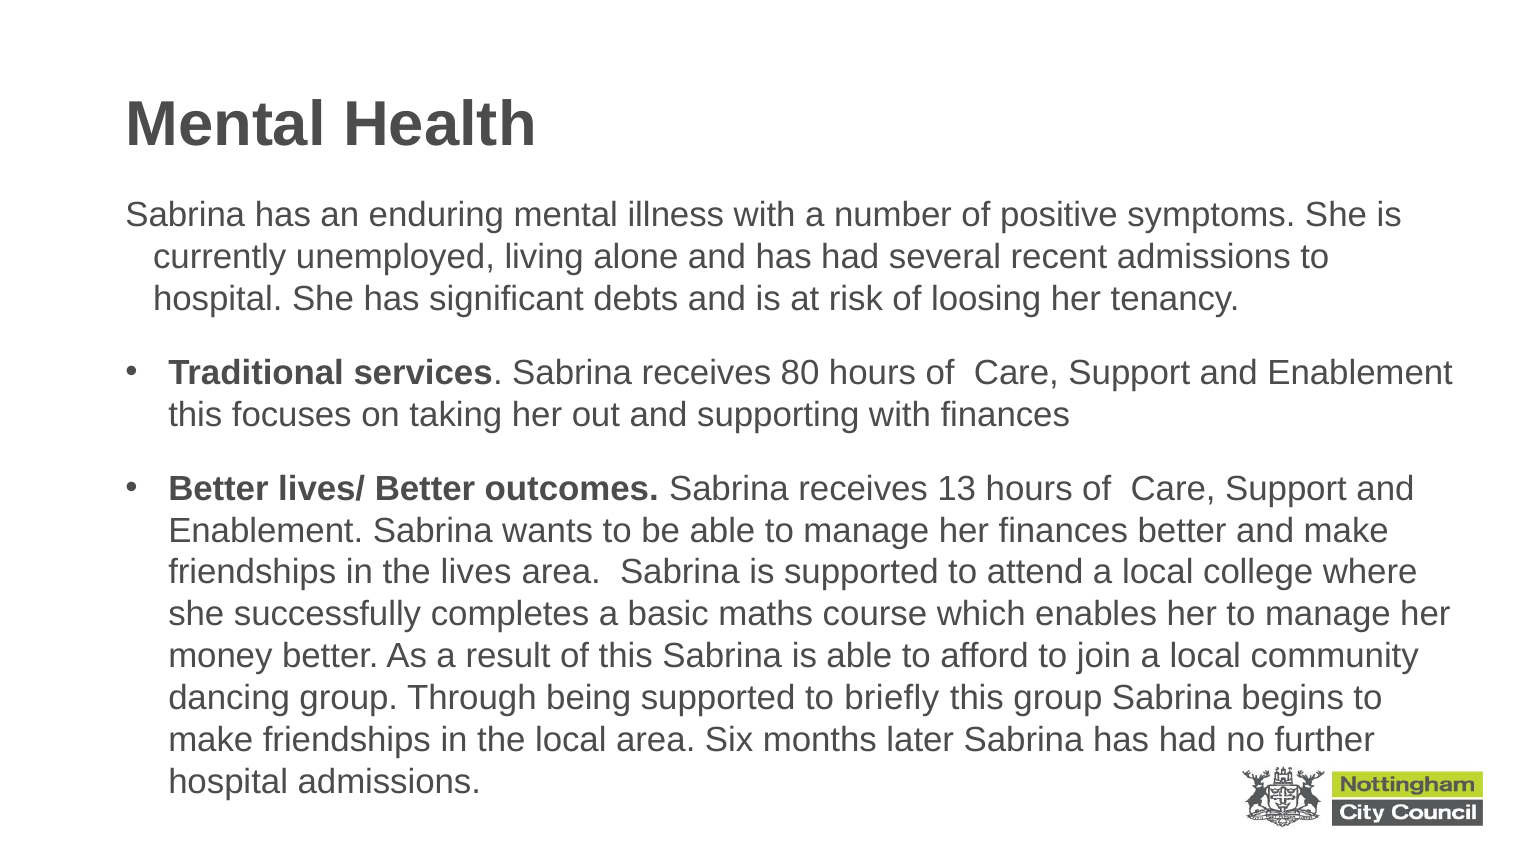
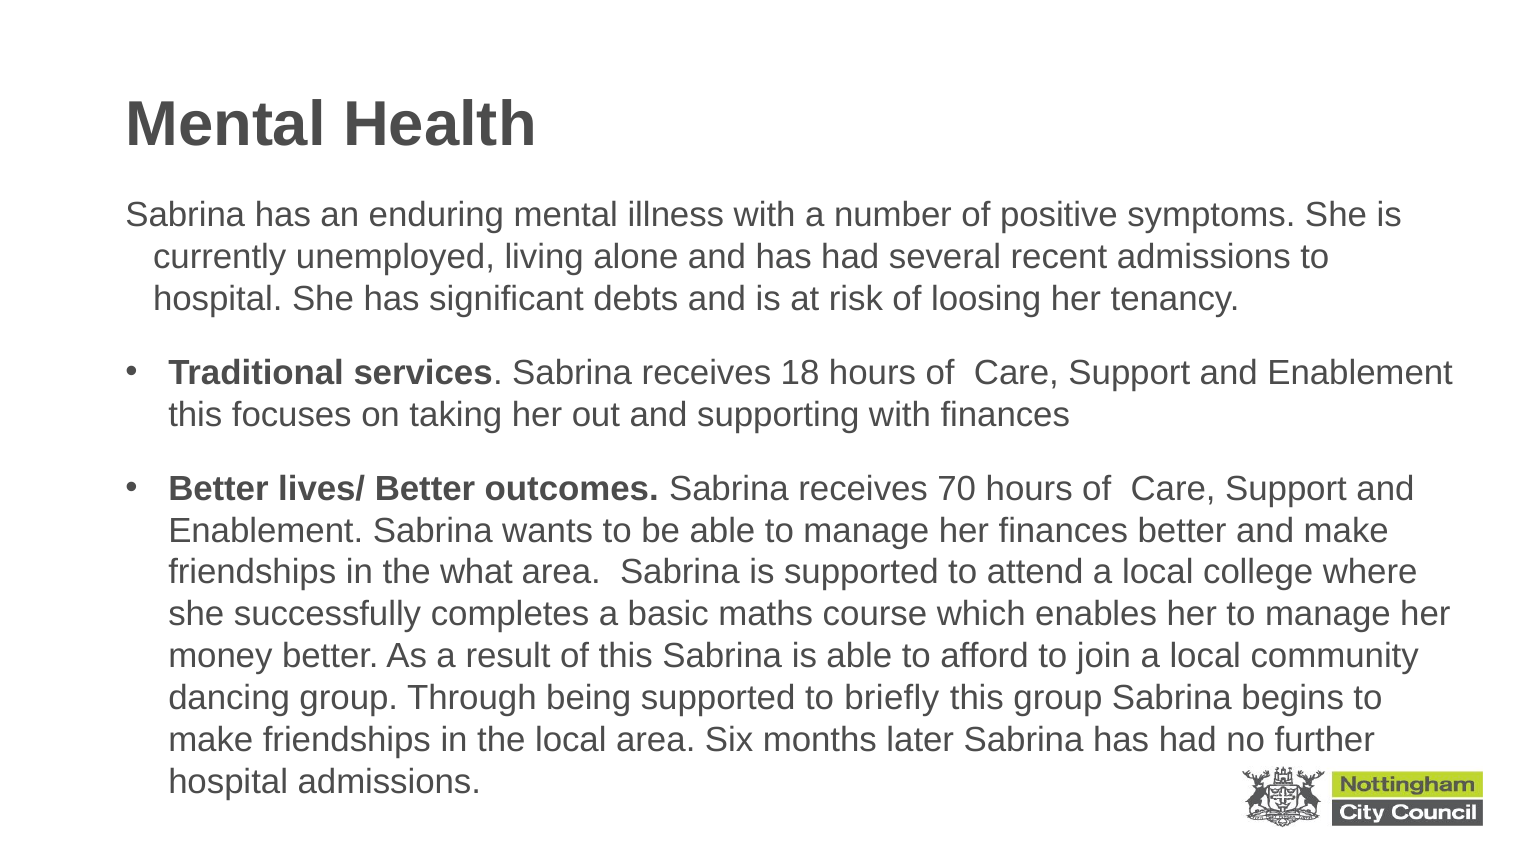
80: 80 -> 18 (800, 373)
13: 13 -> 70 (957, 488)
lives: lives -> what (476, 572)
